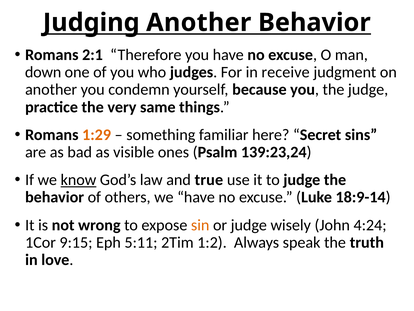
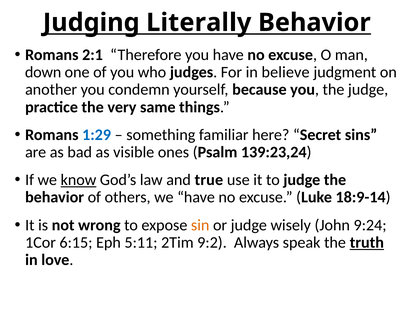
Judging Another: Another -> Literally (199, 23)
receive: receive -> believe (286, 72)
1:29 colour: orange -> blue (97, 135)
4:24: 4:24 -> 9:24 (370, 225)
9:15: 9:15 -> 6:15 (76, 242)
1:2: 1:2 -> 9:2 (212, 242)
truth underline: none -> present (367, 242)
